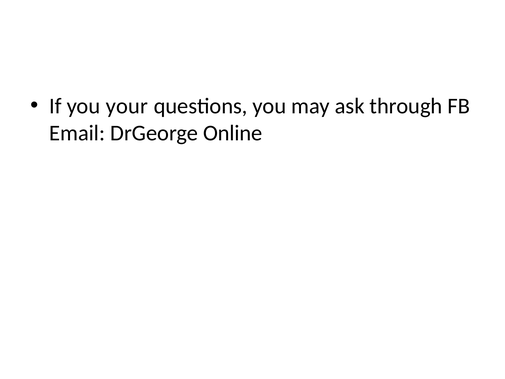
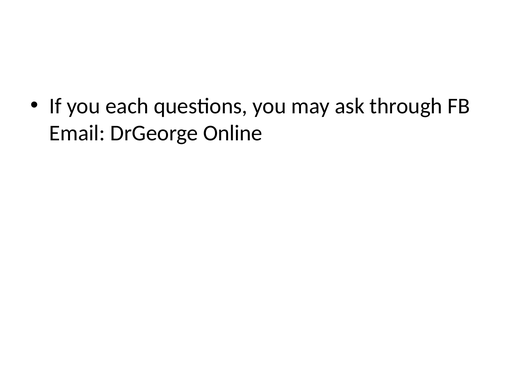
your: your -> each (127, 106)
